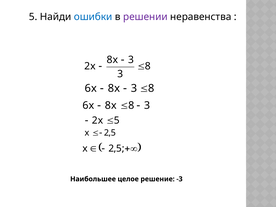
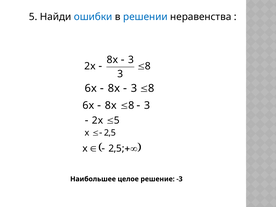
решении colour: purple -> blue (145, 17)
